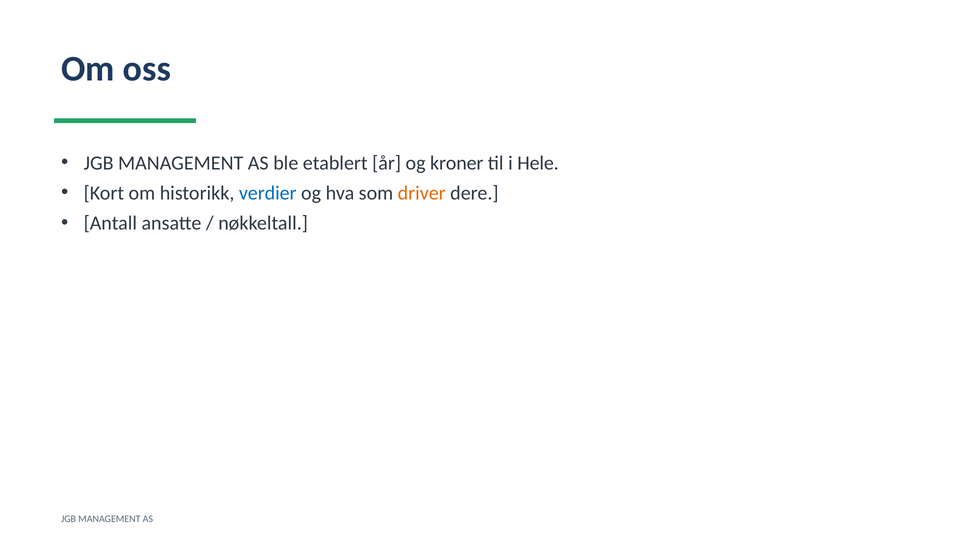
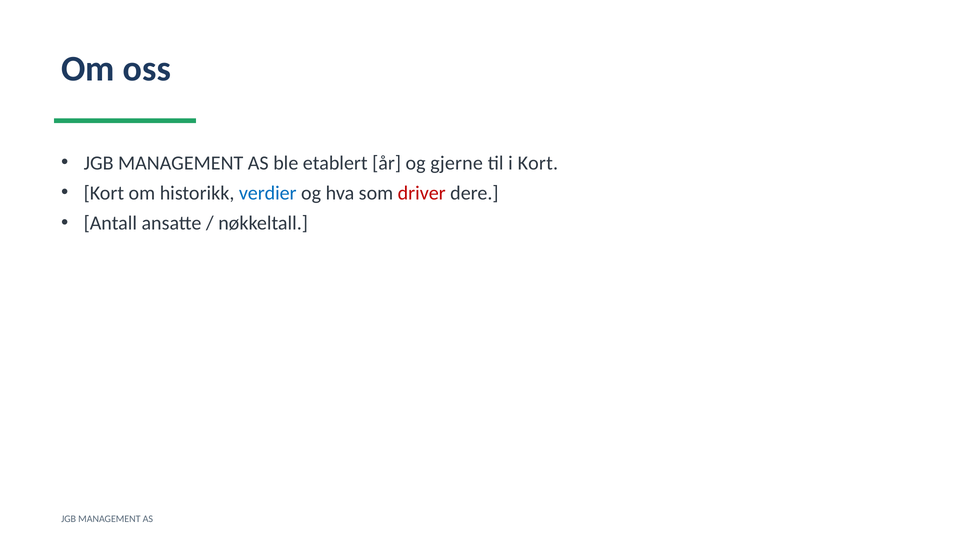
kroner: kroner -> gjerne (457, 163)
i Hele: Hele -> Kort (538, 163)
driver colour: orange -> red (422, 193)
